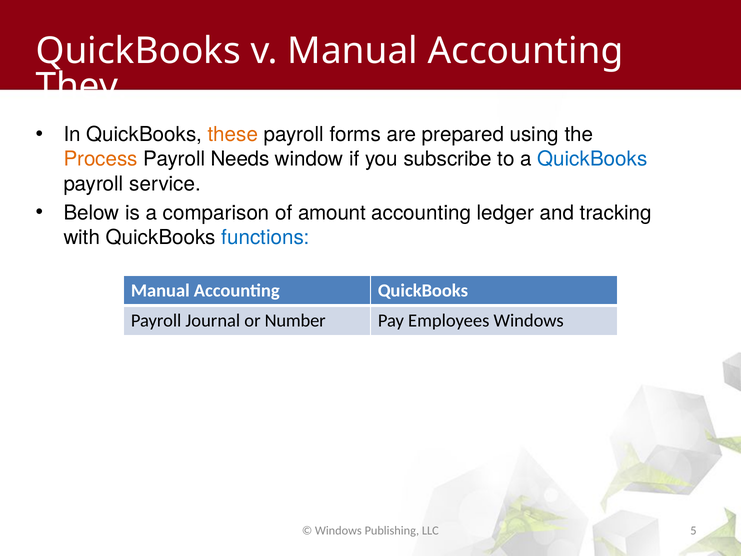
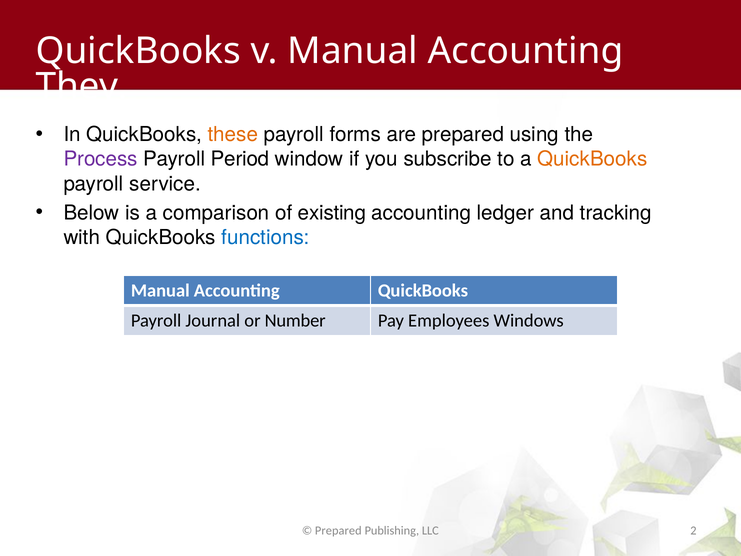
Process colour: orange -> purple (101, 159)
Needs: Needs -> Period (240, 159)
QuickBooks colour: blue -> orange (592, 159)
amount: amount -> existing (332, 213)
Windows: Windows -> Prepared (338, 531)
5: 5 -> 2 (693, 531)
